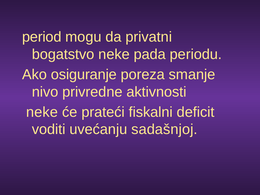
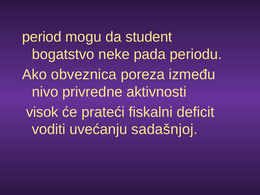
privatni: privatni -> student (149, 37)
osiguranje: osiguranje -> obveznica (84, 75)
smanje: smanje -> između (192, 75)
neke: neke -> visok (42, 112)
